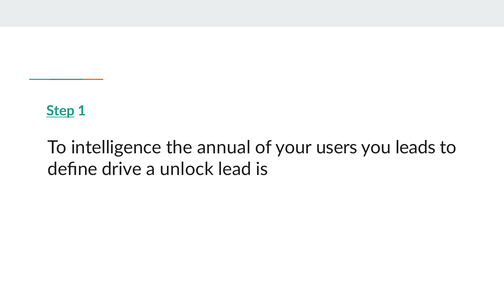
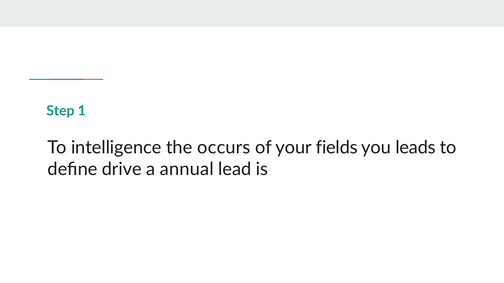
Step underline: present -> none (60, 111)
annual: annual -> occurs (224, 148)
users: users -> fields (337, 148)
unlock: unlock -> annual (187, 169)
